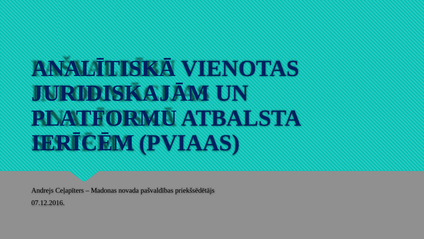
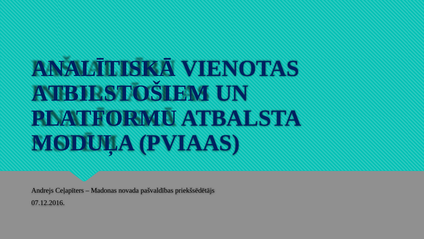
JURIDISKAJĀM: JURIDISKAJĀM -> ATBILSTOŠIEM (120, 93)
IERĪCĒM: IERĪCĒM -> MODUĻA (83, 143)
